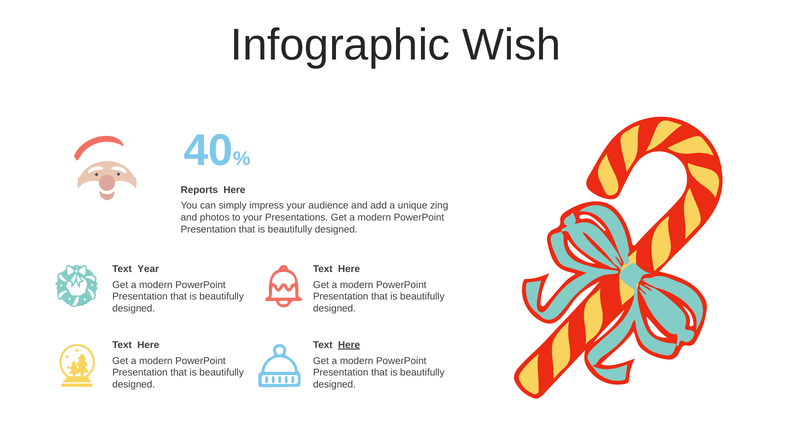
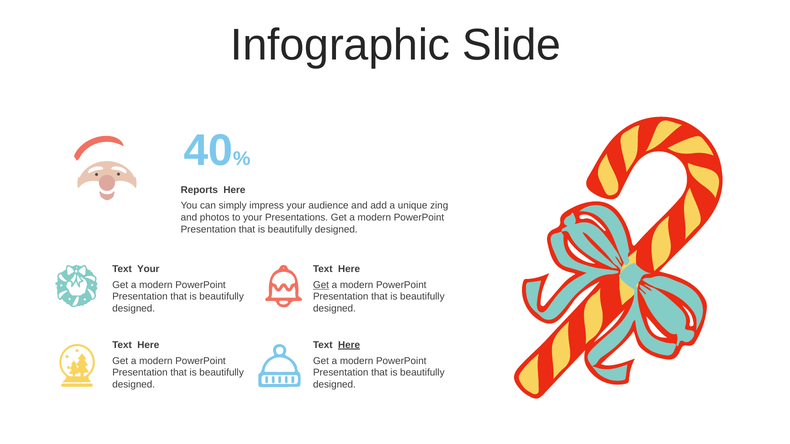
Wish: Wish -> Slide (512, 45)
Text Year: Year -> Your (148, 269)
Get underline: none -> present (321, 285)
